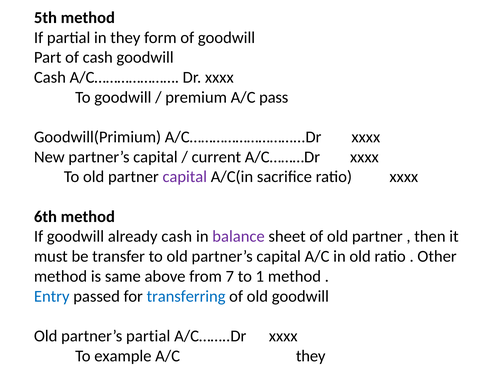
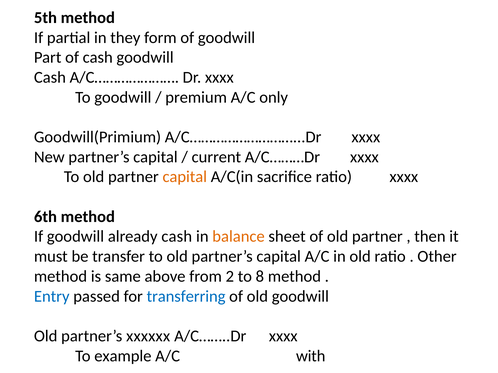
pass: pass -> only (274, 97)
capital colour: purple -> orange (185, 177)
balance colour: purple -> orange (239, 237)
7: 7 -> 2 (230, 277)
1: 1 -> 8 (260, 277)
partner’s partial: partial -> xxxxxx (148, 336)
A/C they: they -> with (311, 356)
